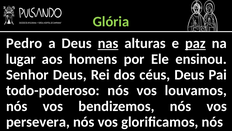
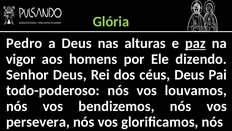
nas underline: present -> none (108, 43)
lugar: lugar -> vigor (21, 59)
ensinou: ensinou -> dizendo (201, 59)
